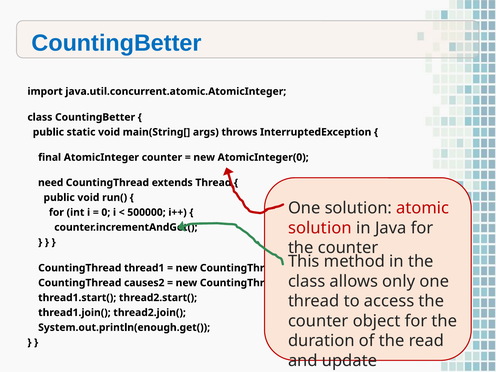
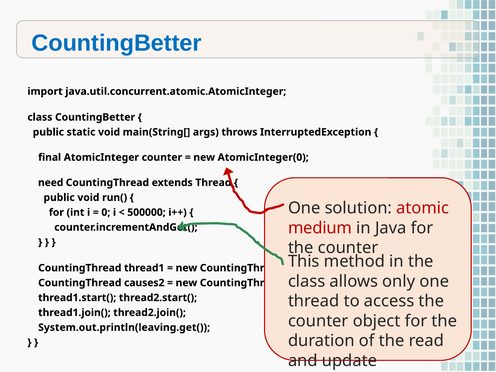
solution: solution -> medium (320, 228)
System.out.println(enough.get(: System.out.println(enough.get( -> System.out.println(leaving.get( (124, 327)
